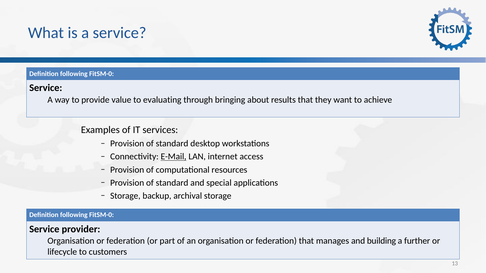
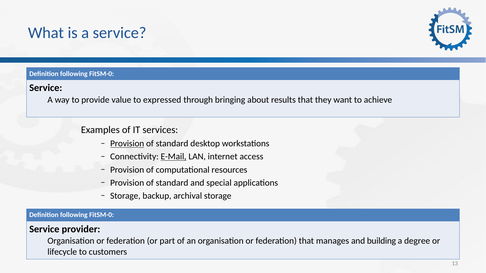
evaluating: evaluating -> expressed (162, 100)
Provision underline: none -> present (127, 144)
further: further -> degree (417, 241)
